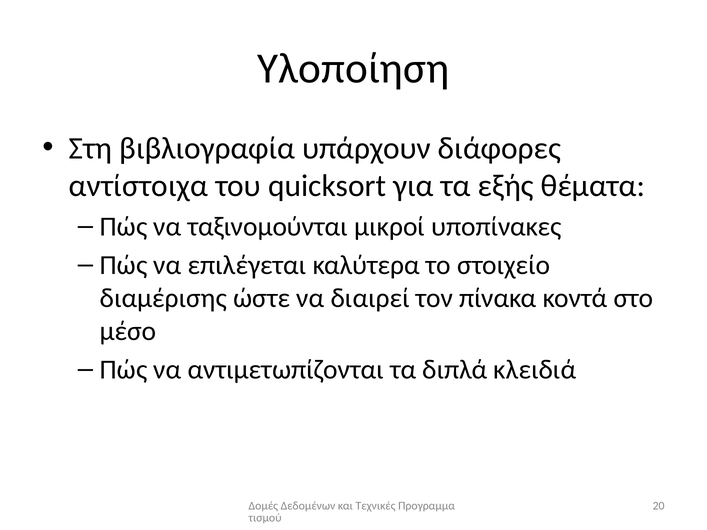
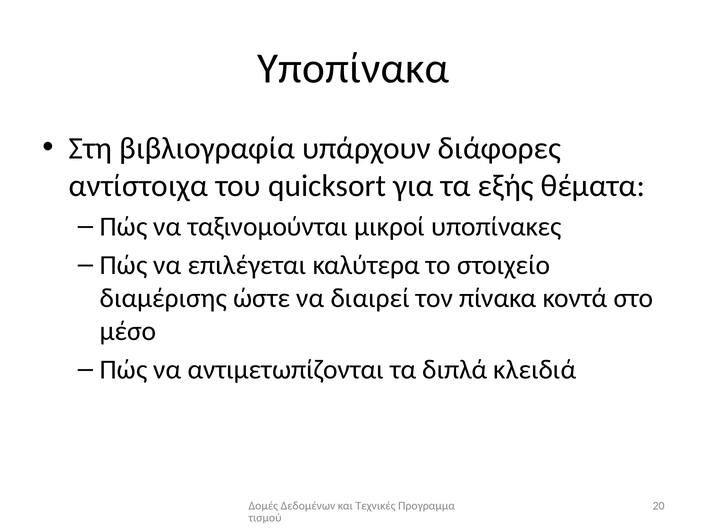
Υλοποίηση: Υλοποίηση -> Υποπίνακα (353, 68)
